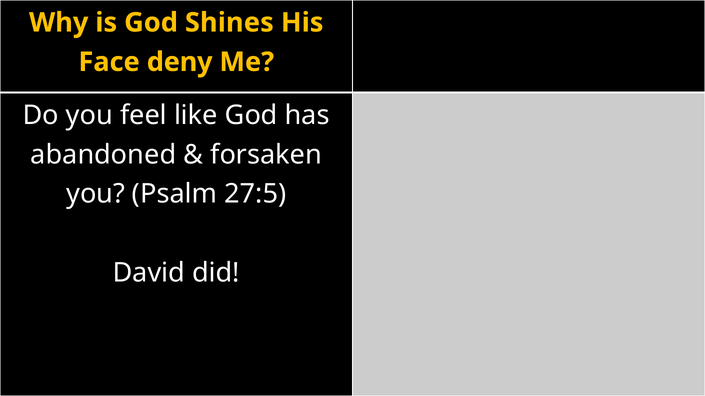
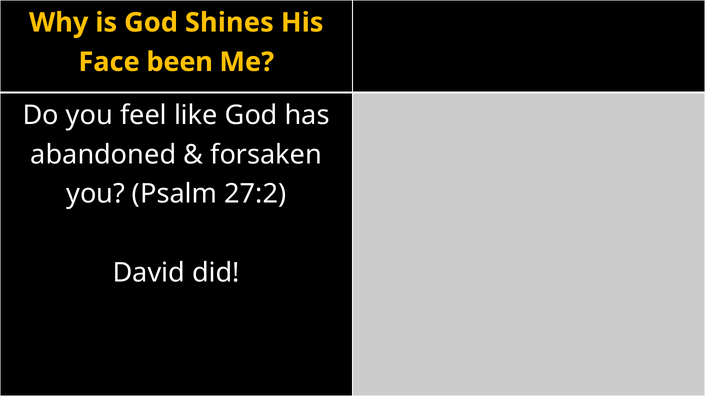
deny: deny -> been (180, 62)
27:5: 27:5 -> 27:2 (255, 194)
